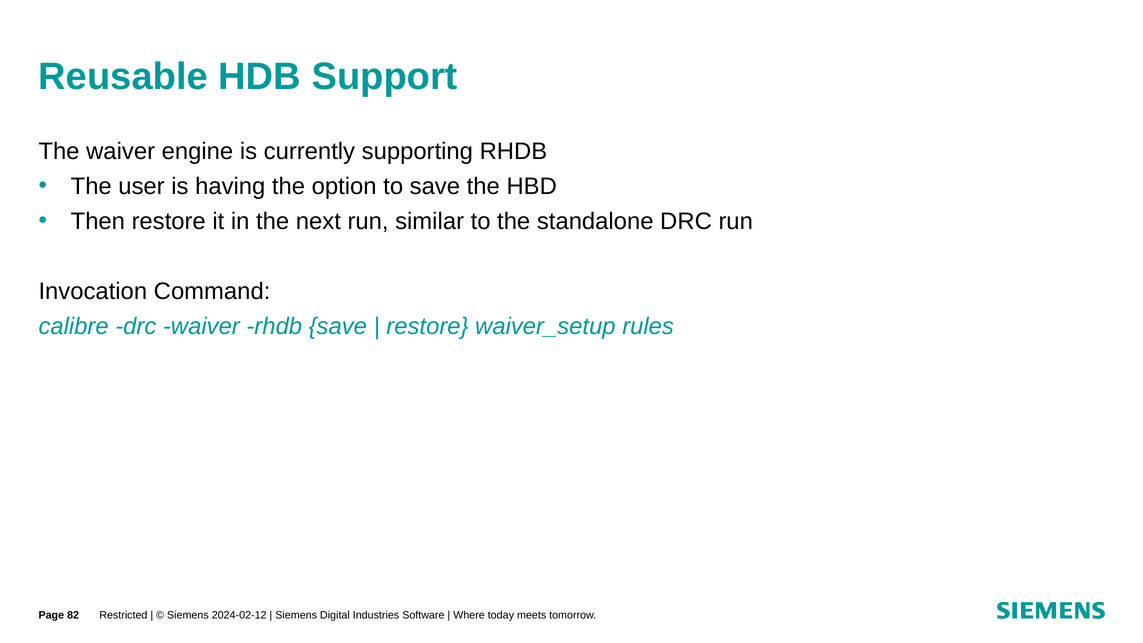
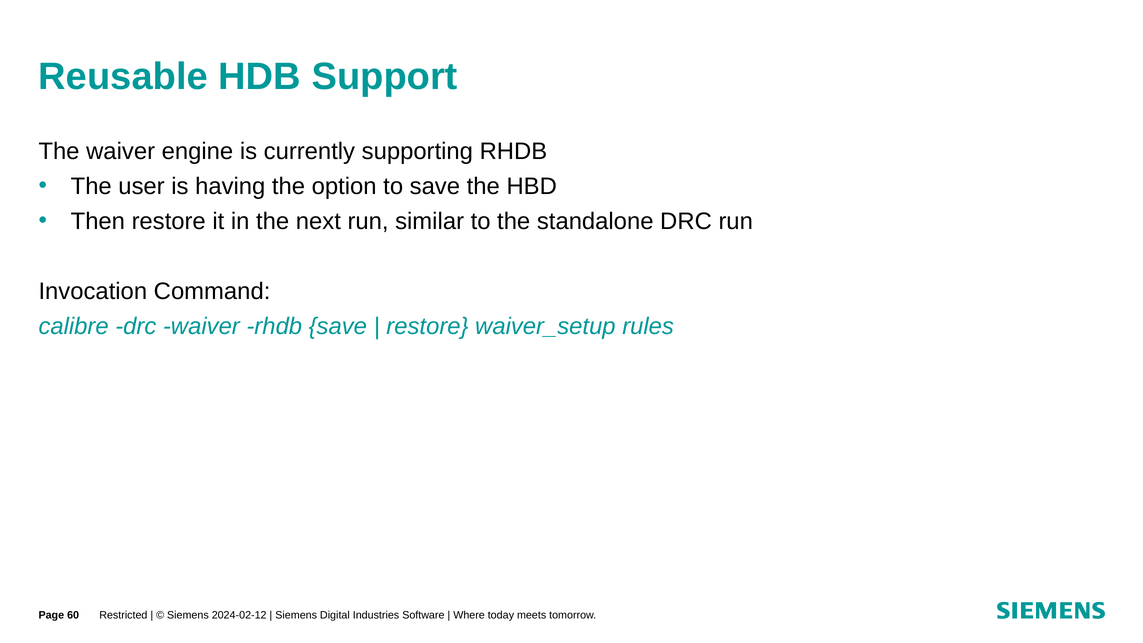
82: 82 -> 60 (73, 615)
